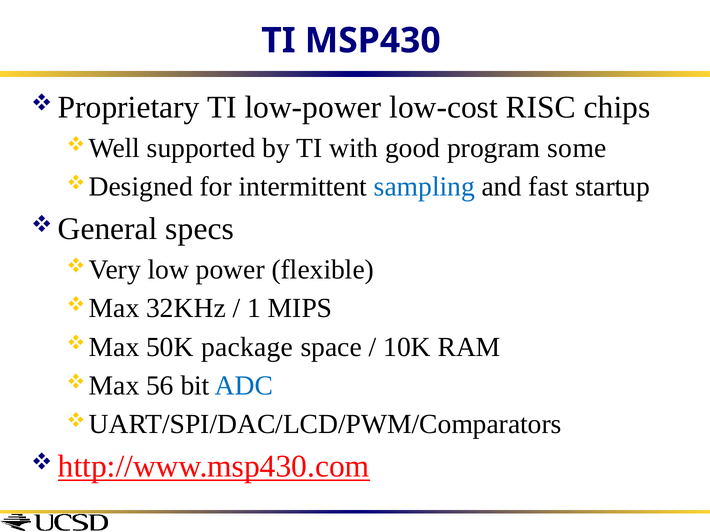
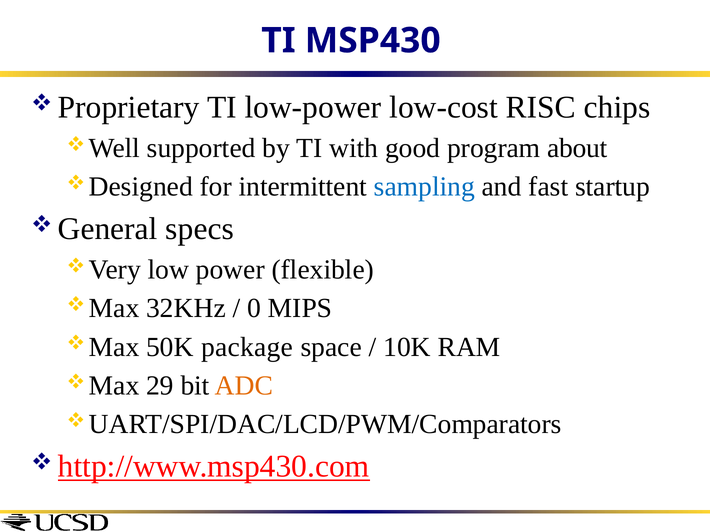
some: some -> about (577, 148)
1: 1 -> 0 (254, 309)
56: 56 -> 29 (160, 386)
ADC colour: blue -> orange (244, 386)
